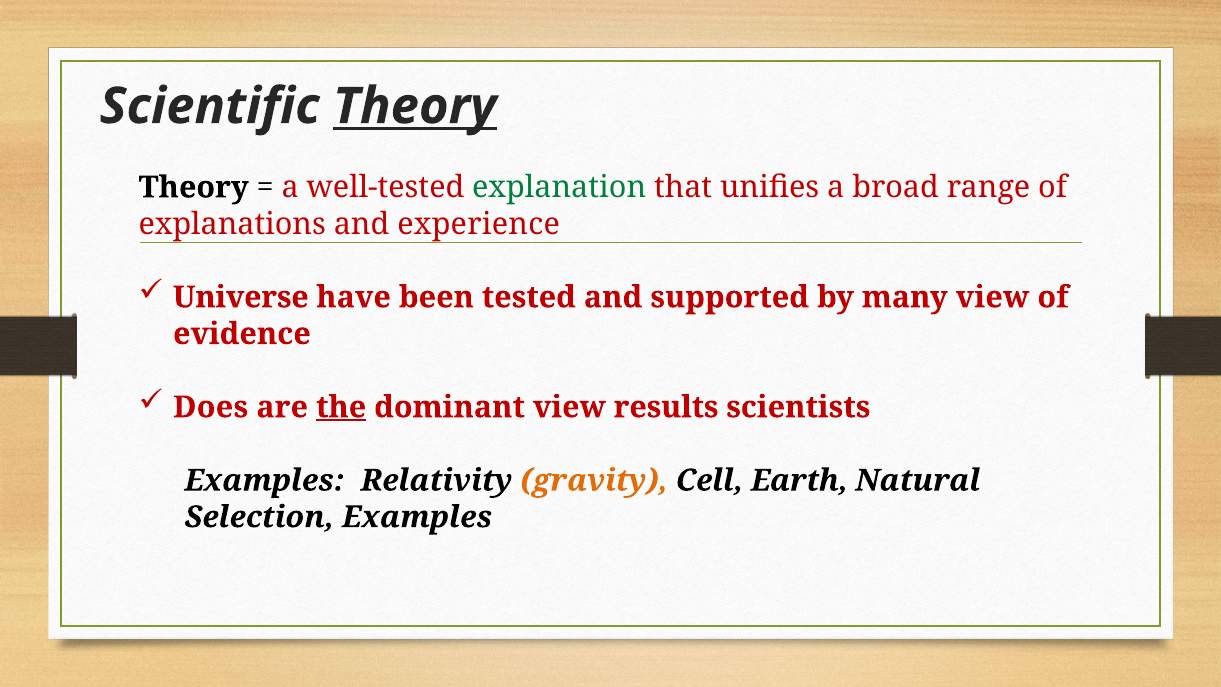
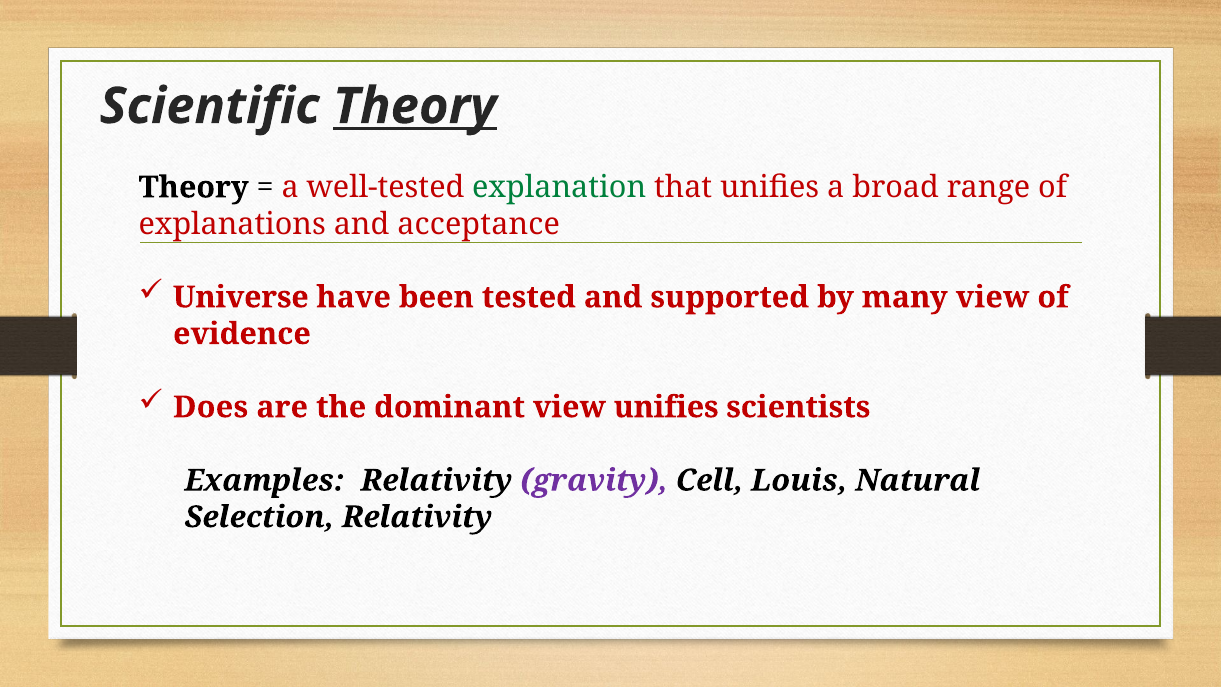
experience: experience -> acceptance (479, 224)
the underline: present -> none (341, 407)
view results: results -> unifies (666, 407)
gravity colour: orange -> purple (594, 480)
Earth: Earth -> Louis (799, 480)
Selection Examples: Examples -> Relativity (417, 517)
